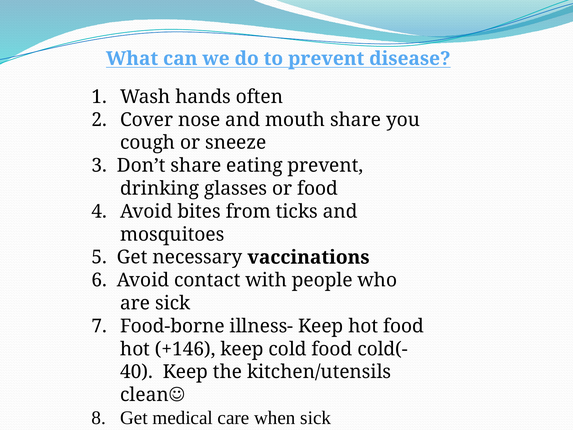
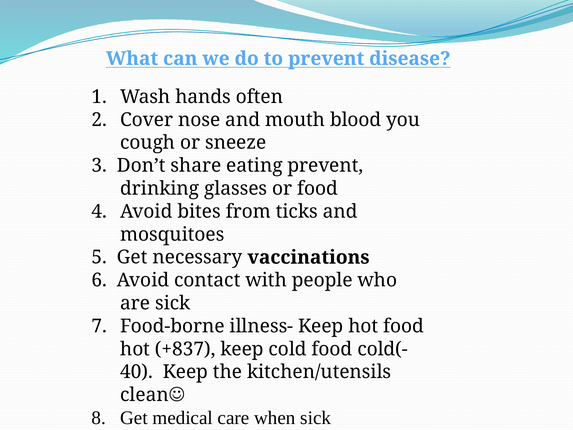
mouth share: share -> blood (356, 120)
+146: +146 -> +837 (185, 349)
